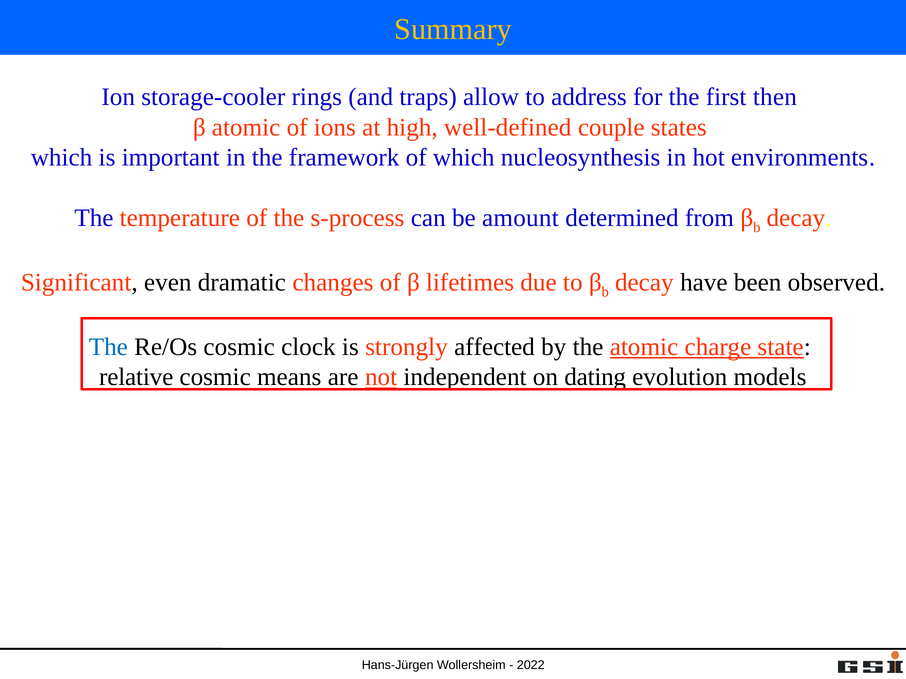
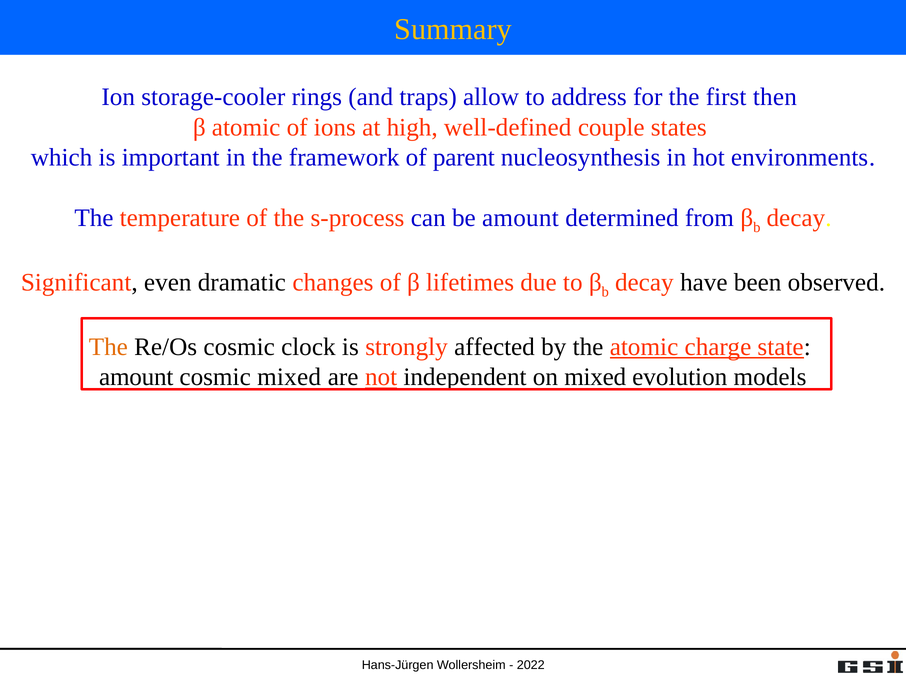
of which: which -> parent (464, 158)
The colour: blue -> orange (108, 347)
relative: relative -> amount (136, 377)
cosmic means: means -> mixed (289, 377)
on dating: dating -> mixed (595, 377)
